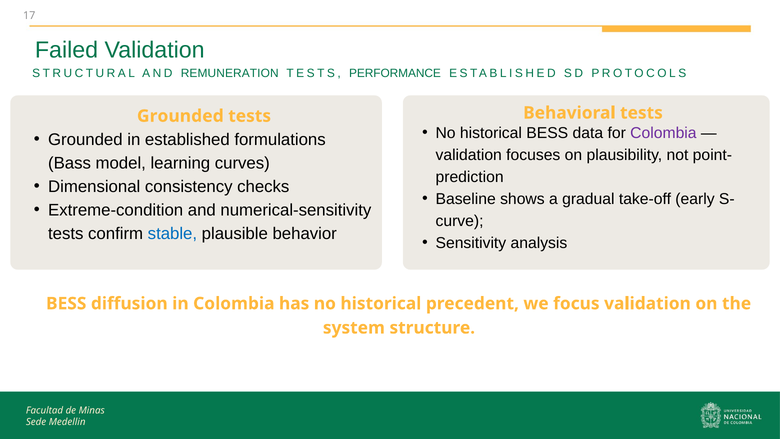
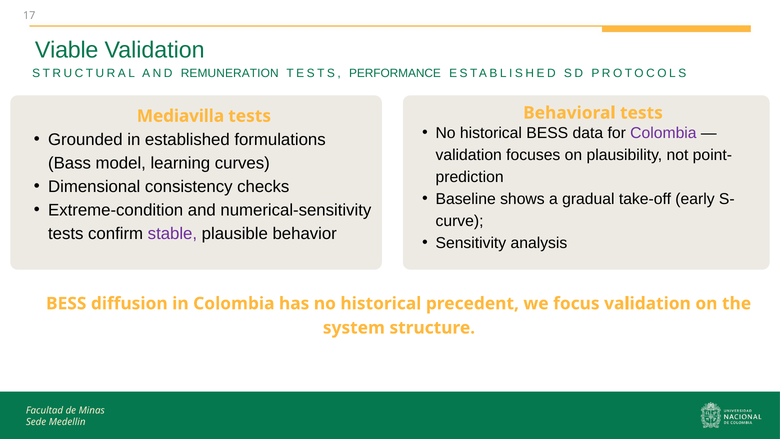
Failed: Failed -> Viable (67, 50)
Grounded: Grounded -> Mediavilla (180, 116)
stable colour: blue -> purple (172, 234)
